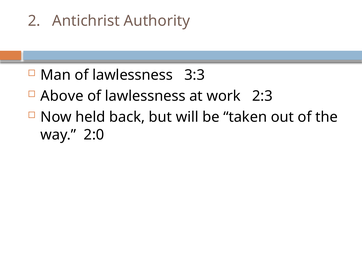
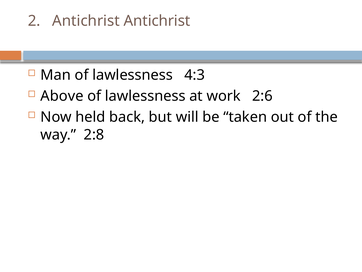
Antichrist Authority: Authority -> Antichrist (157, 21)
3:3: 3:3 -> 4:3 (195, 75)
2:3: 2:3 -> 2:6 (262, 96)
2:0: 2:0 -> 2:8 (94, 134)
